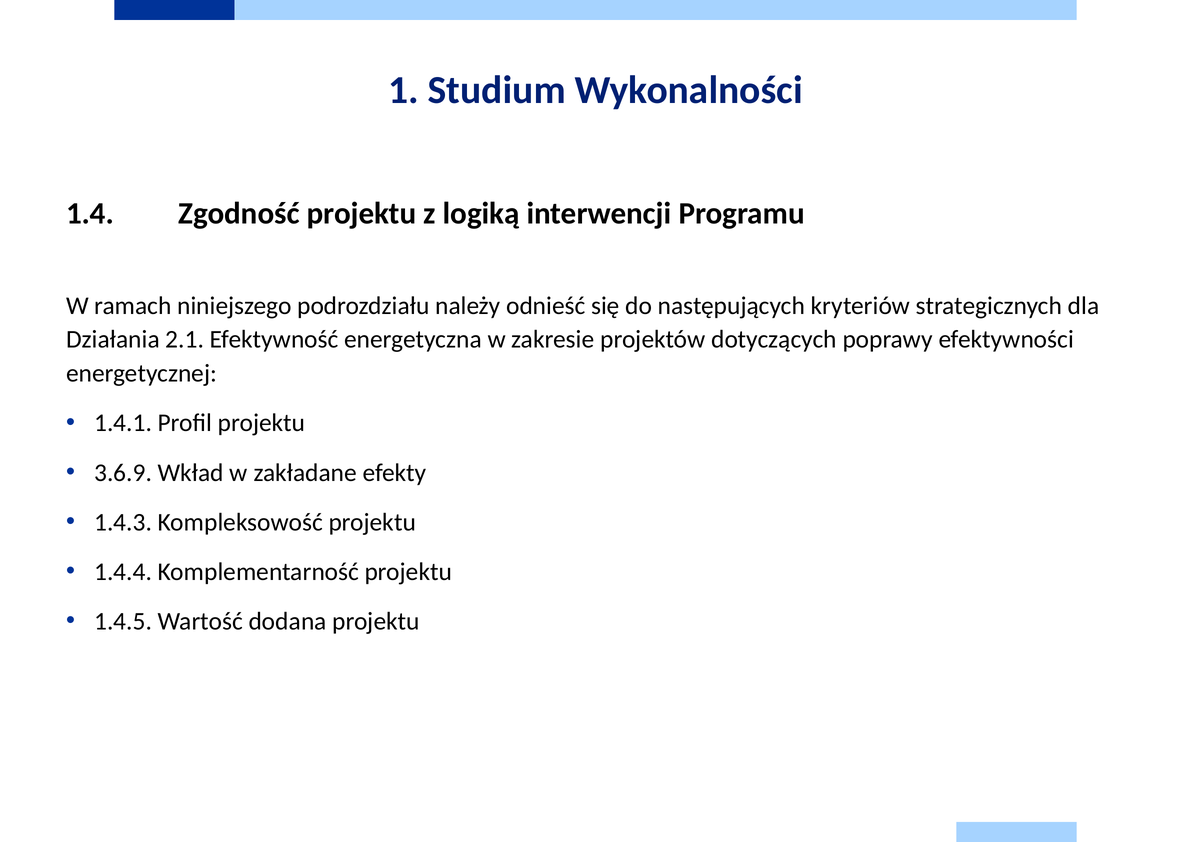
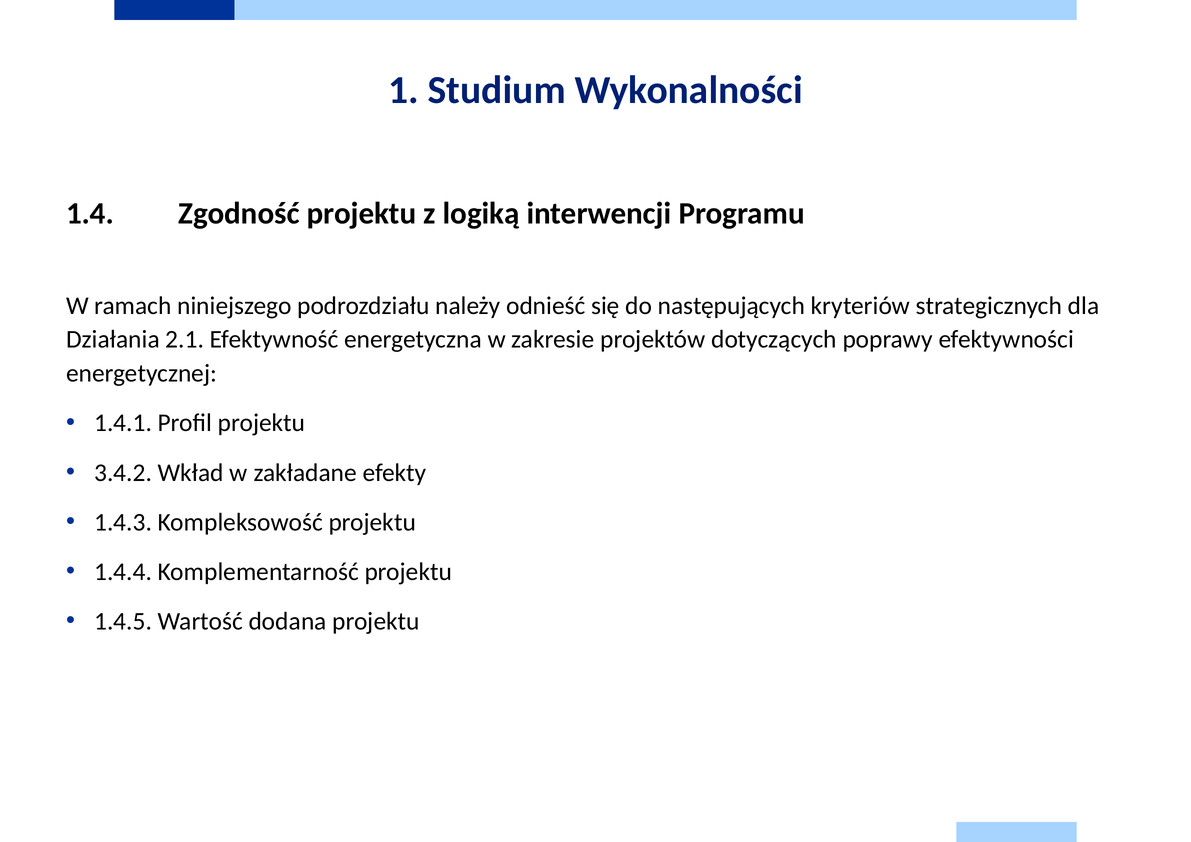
3.6.9: 3.6.9 -> 3.4.2 (123, 473)
